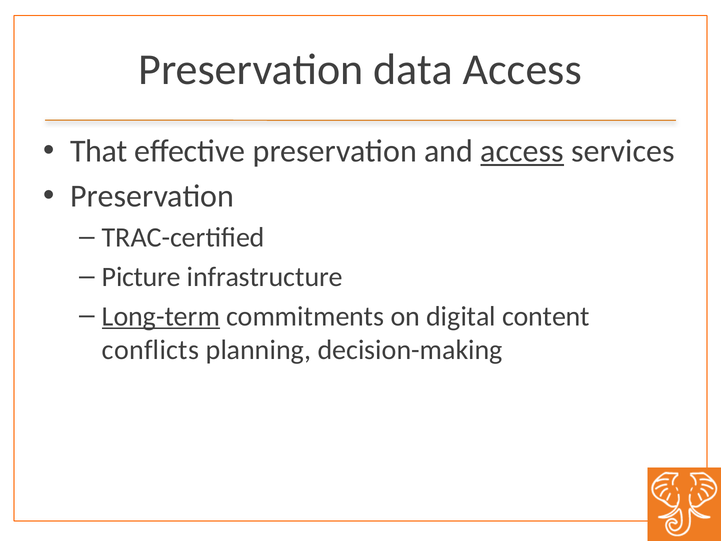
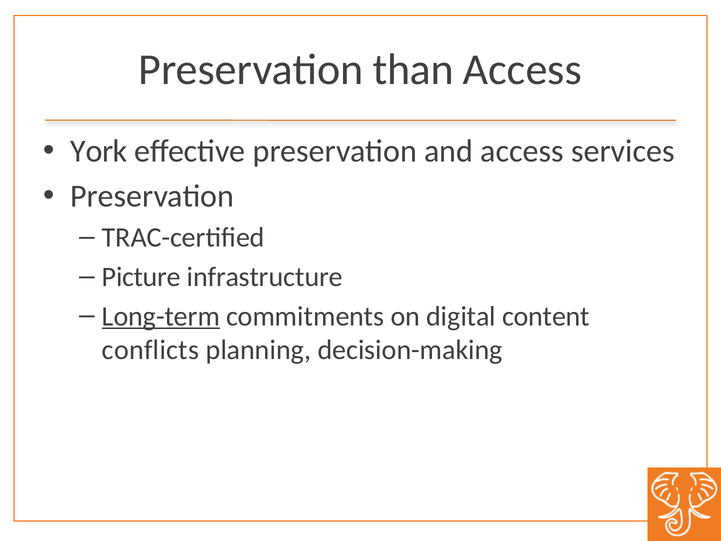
data: data -> than (413, 70)
That: That -> York (99, 151)
access underline: present -> none (522, 151)
